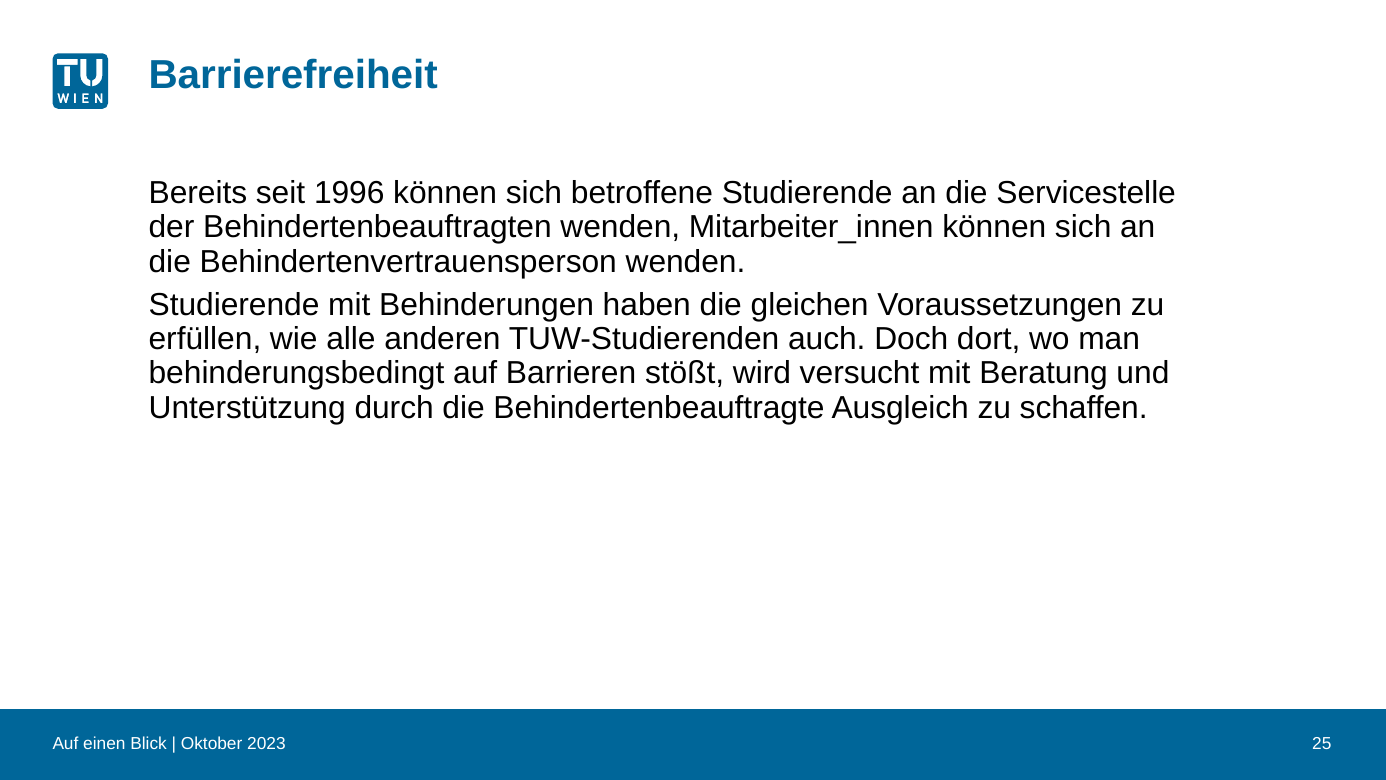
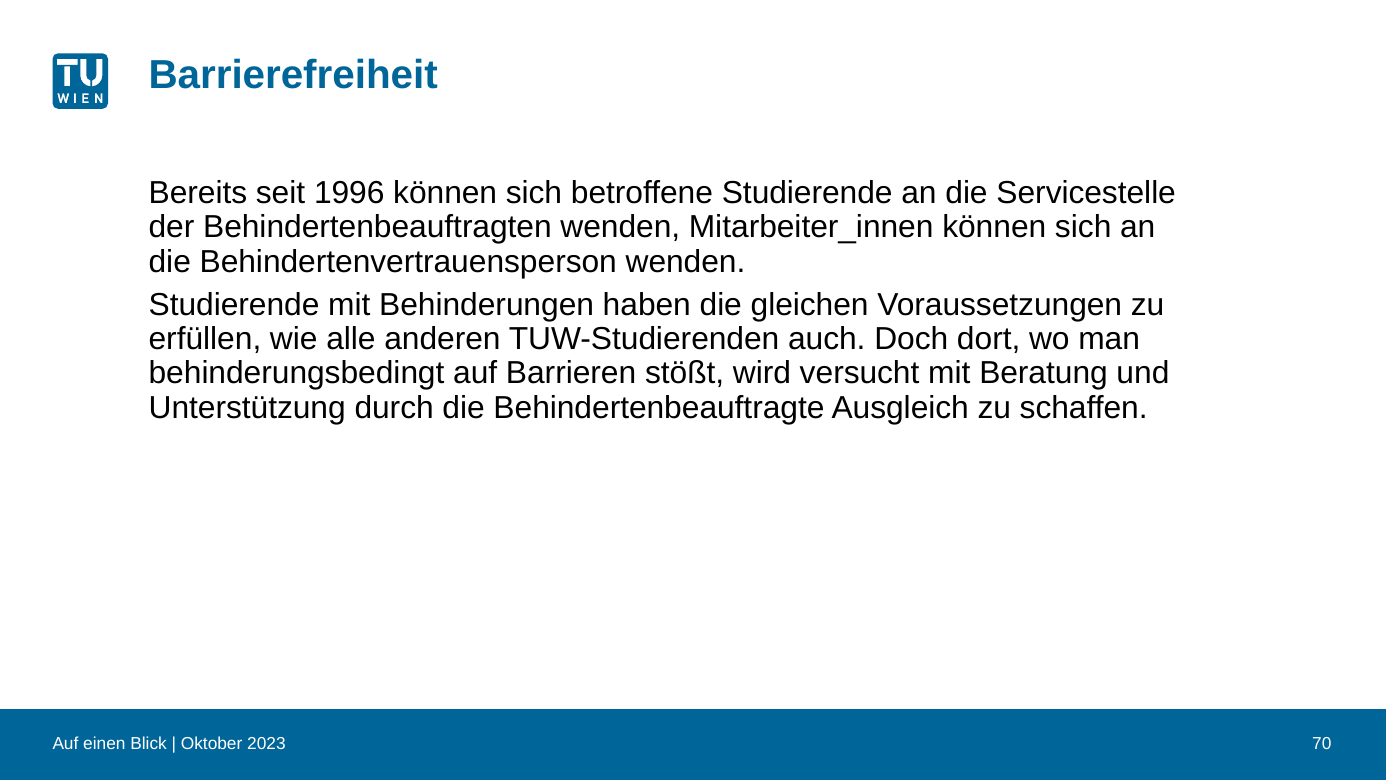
25: 25 -> 70 (1322, 743)
